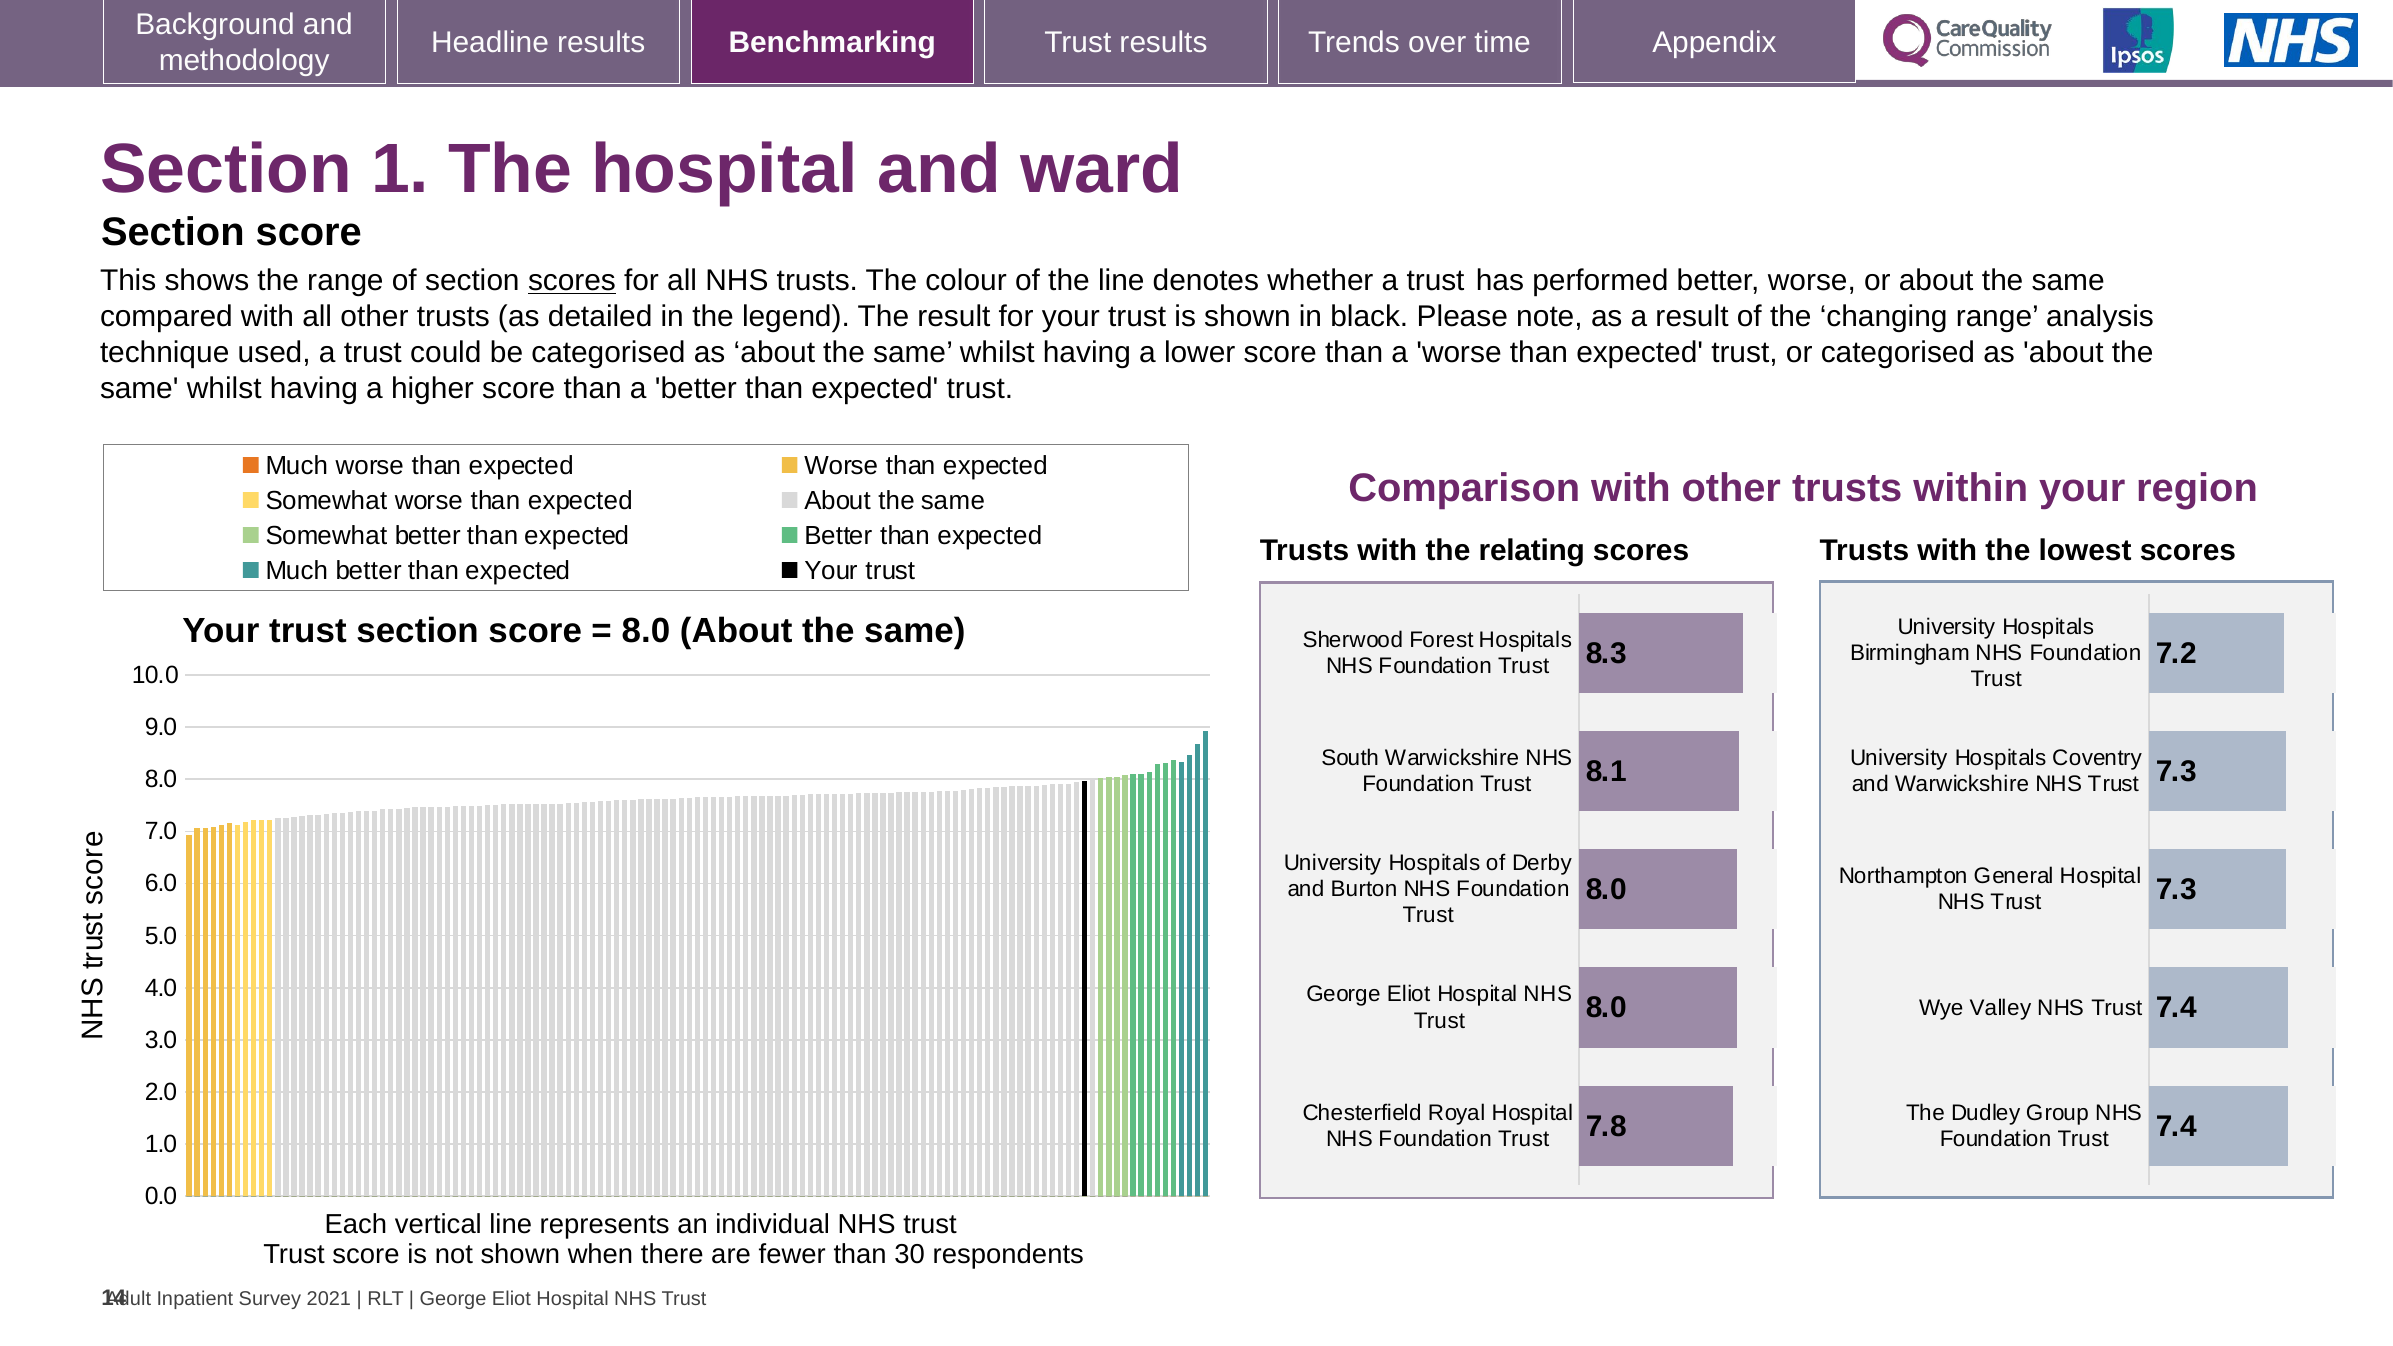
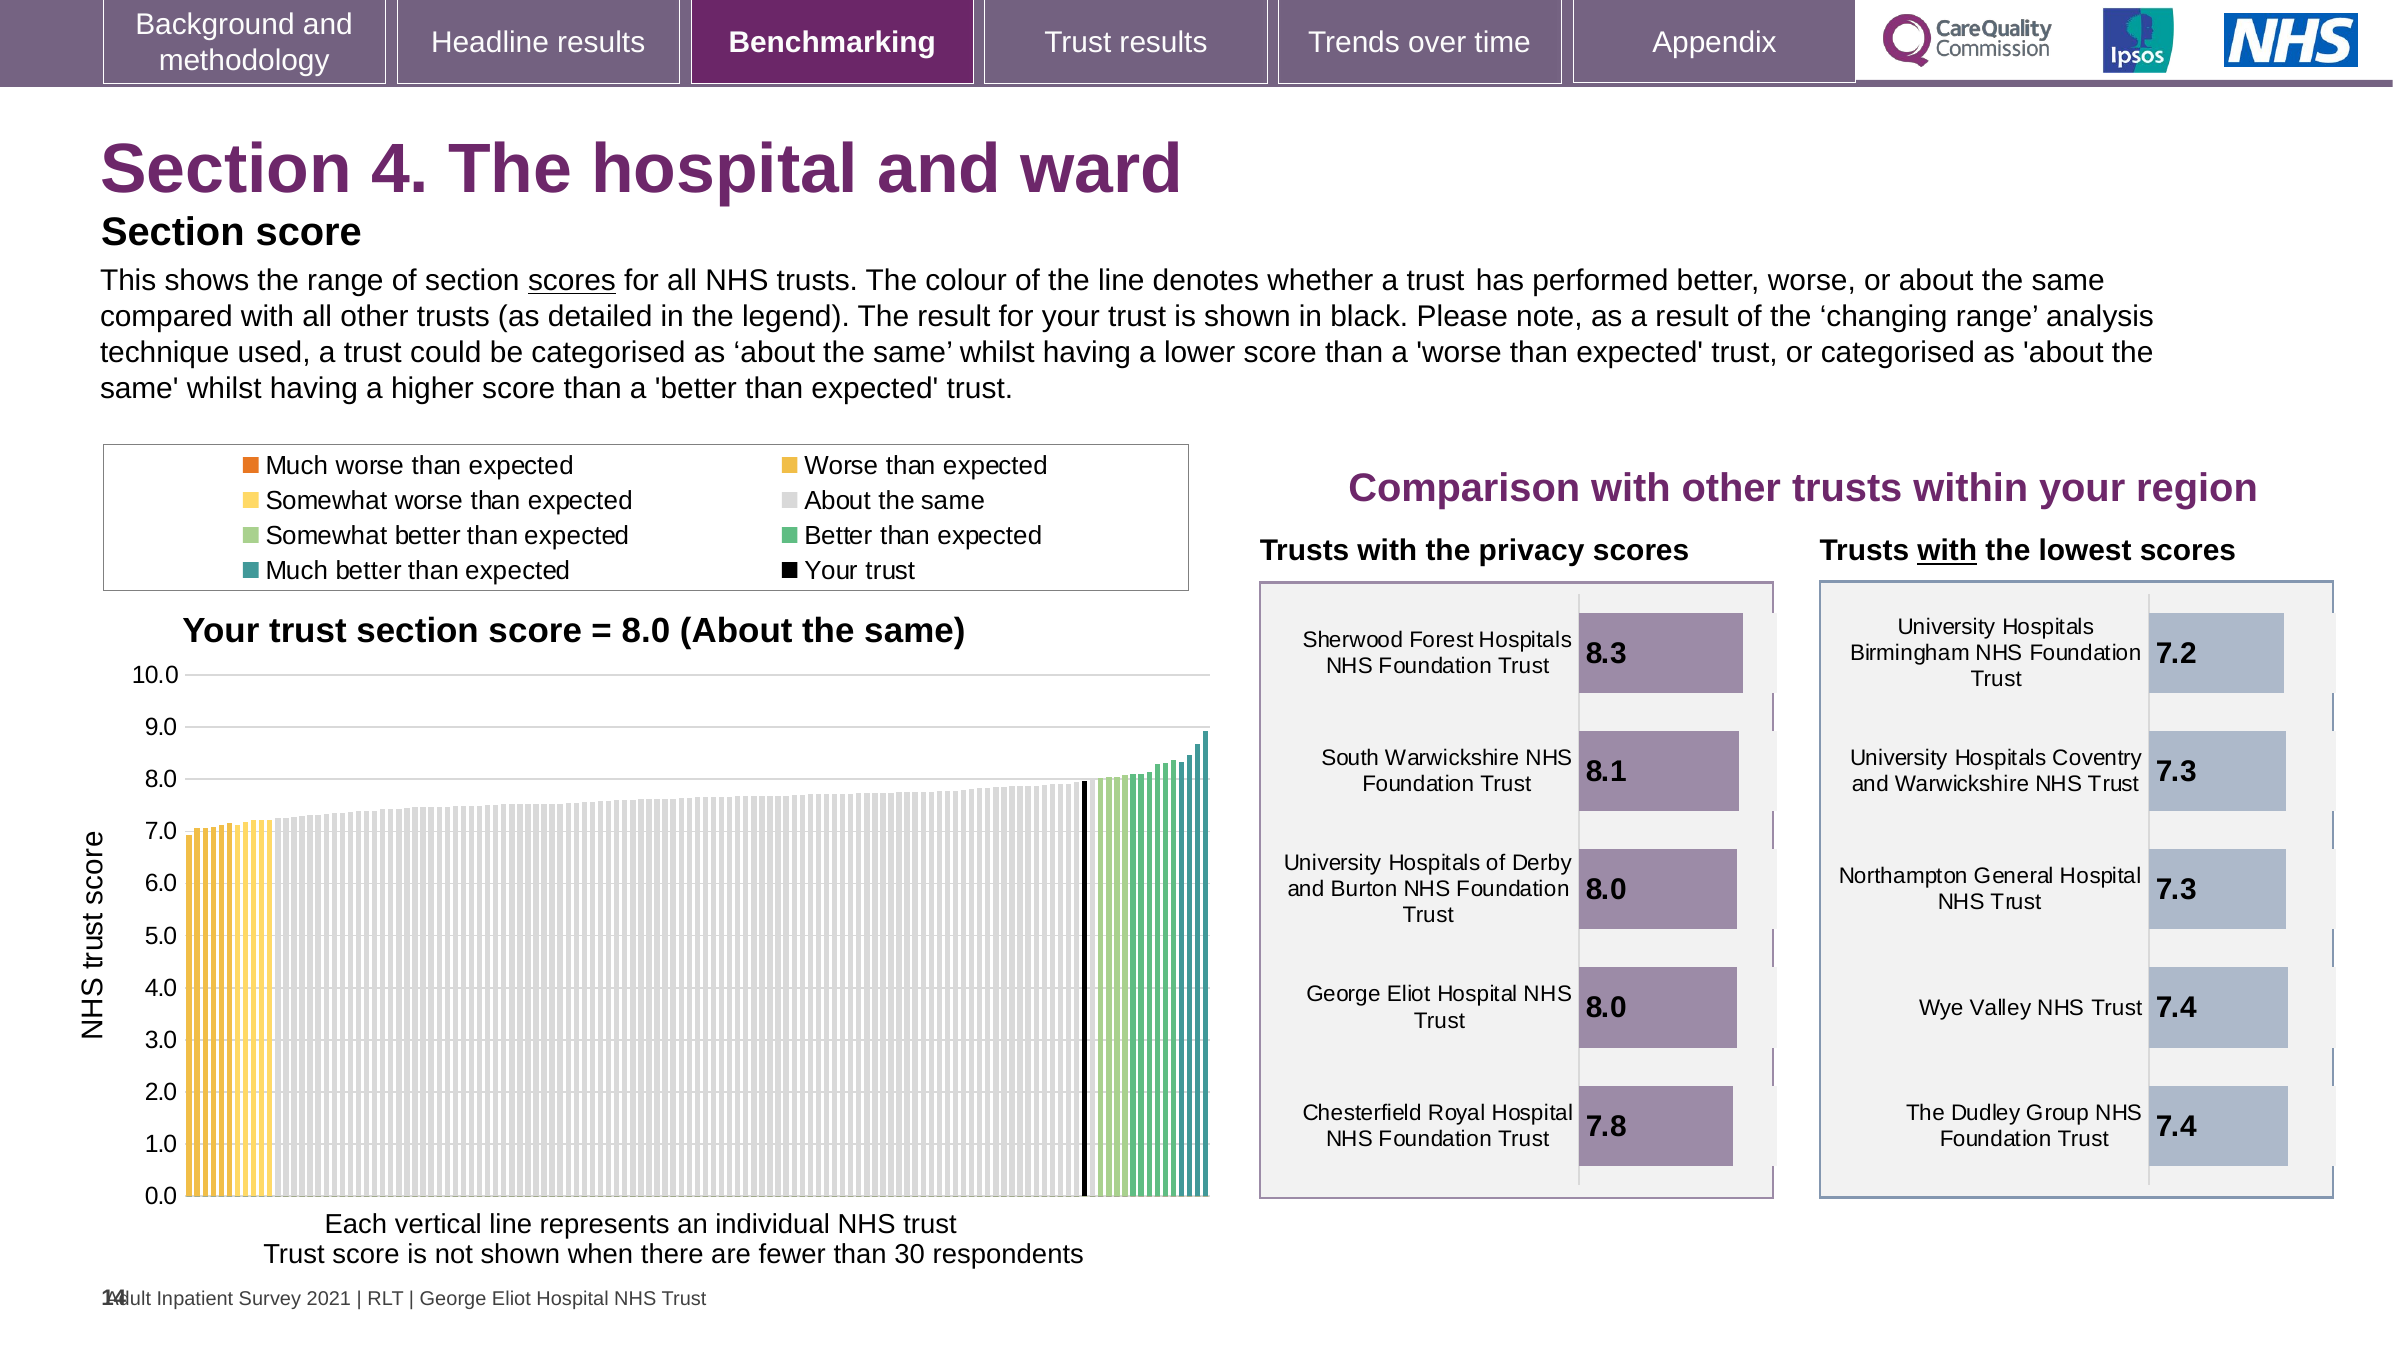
1: 1 -> 4 (400, 169)
relating: relating -> privacy (1532, 551)
with underline: none -> present (1947, 551)
